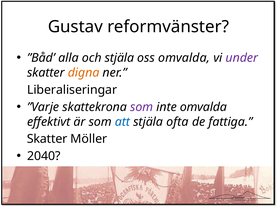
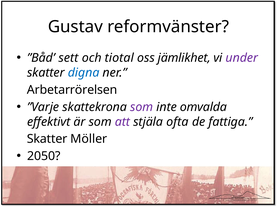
alla: alla -> sett (68, 58)
och stjäla: stjäla -> tiotal (119, 58)
oss omvalda: omvalda -> jämlikhet (184, 58)
digna colour: orange -> blue (84, 73)
Liberaliseringar: Liberaliseringar -> Arbetarrörelsen (72, 90)
att colour: blue -> purple (122, 122)
2040: 2040 -> 2050 (44, 157)
